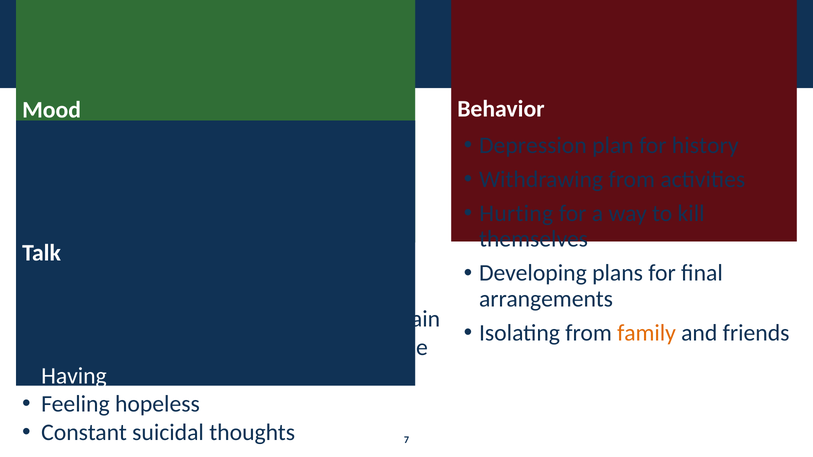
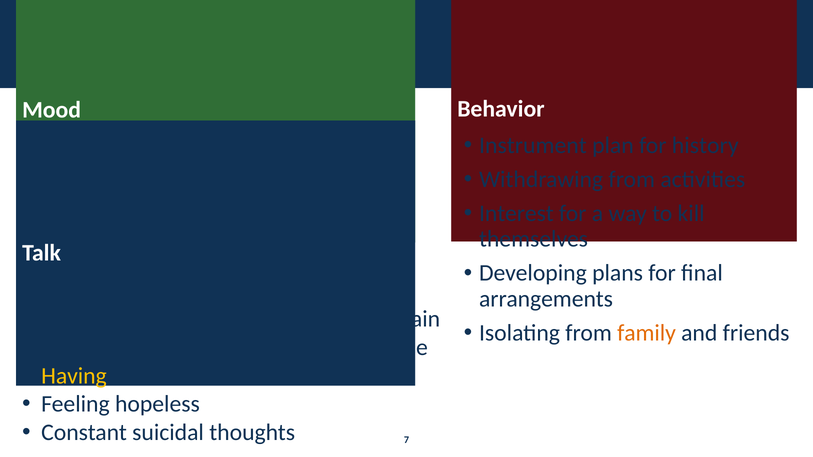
Depression: Depression -> Instrument (533, 145)
Hurting: Hurting -> Interest (516, 214)
Having colour: white -> yellow (74, 376)
